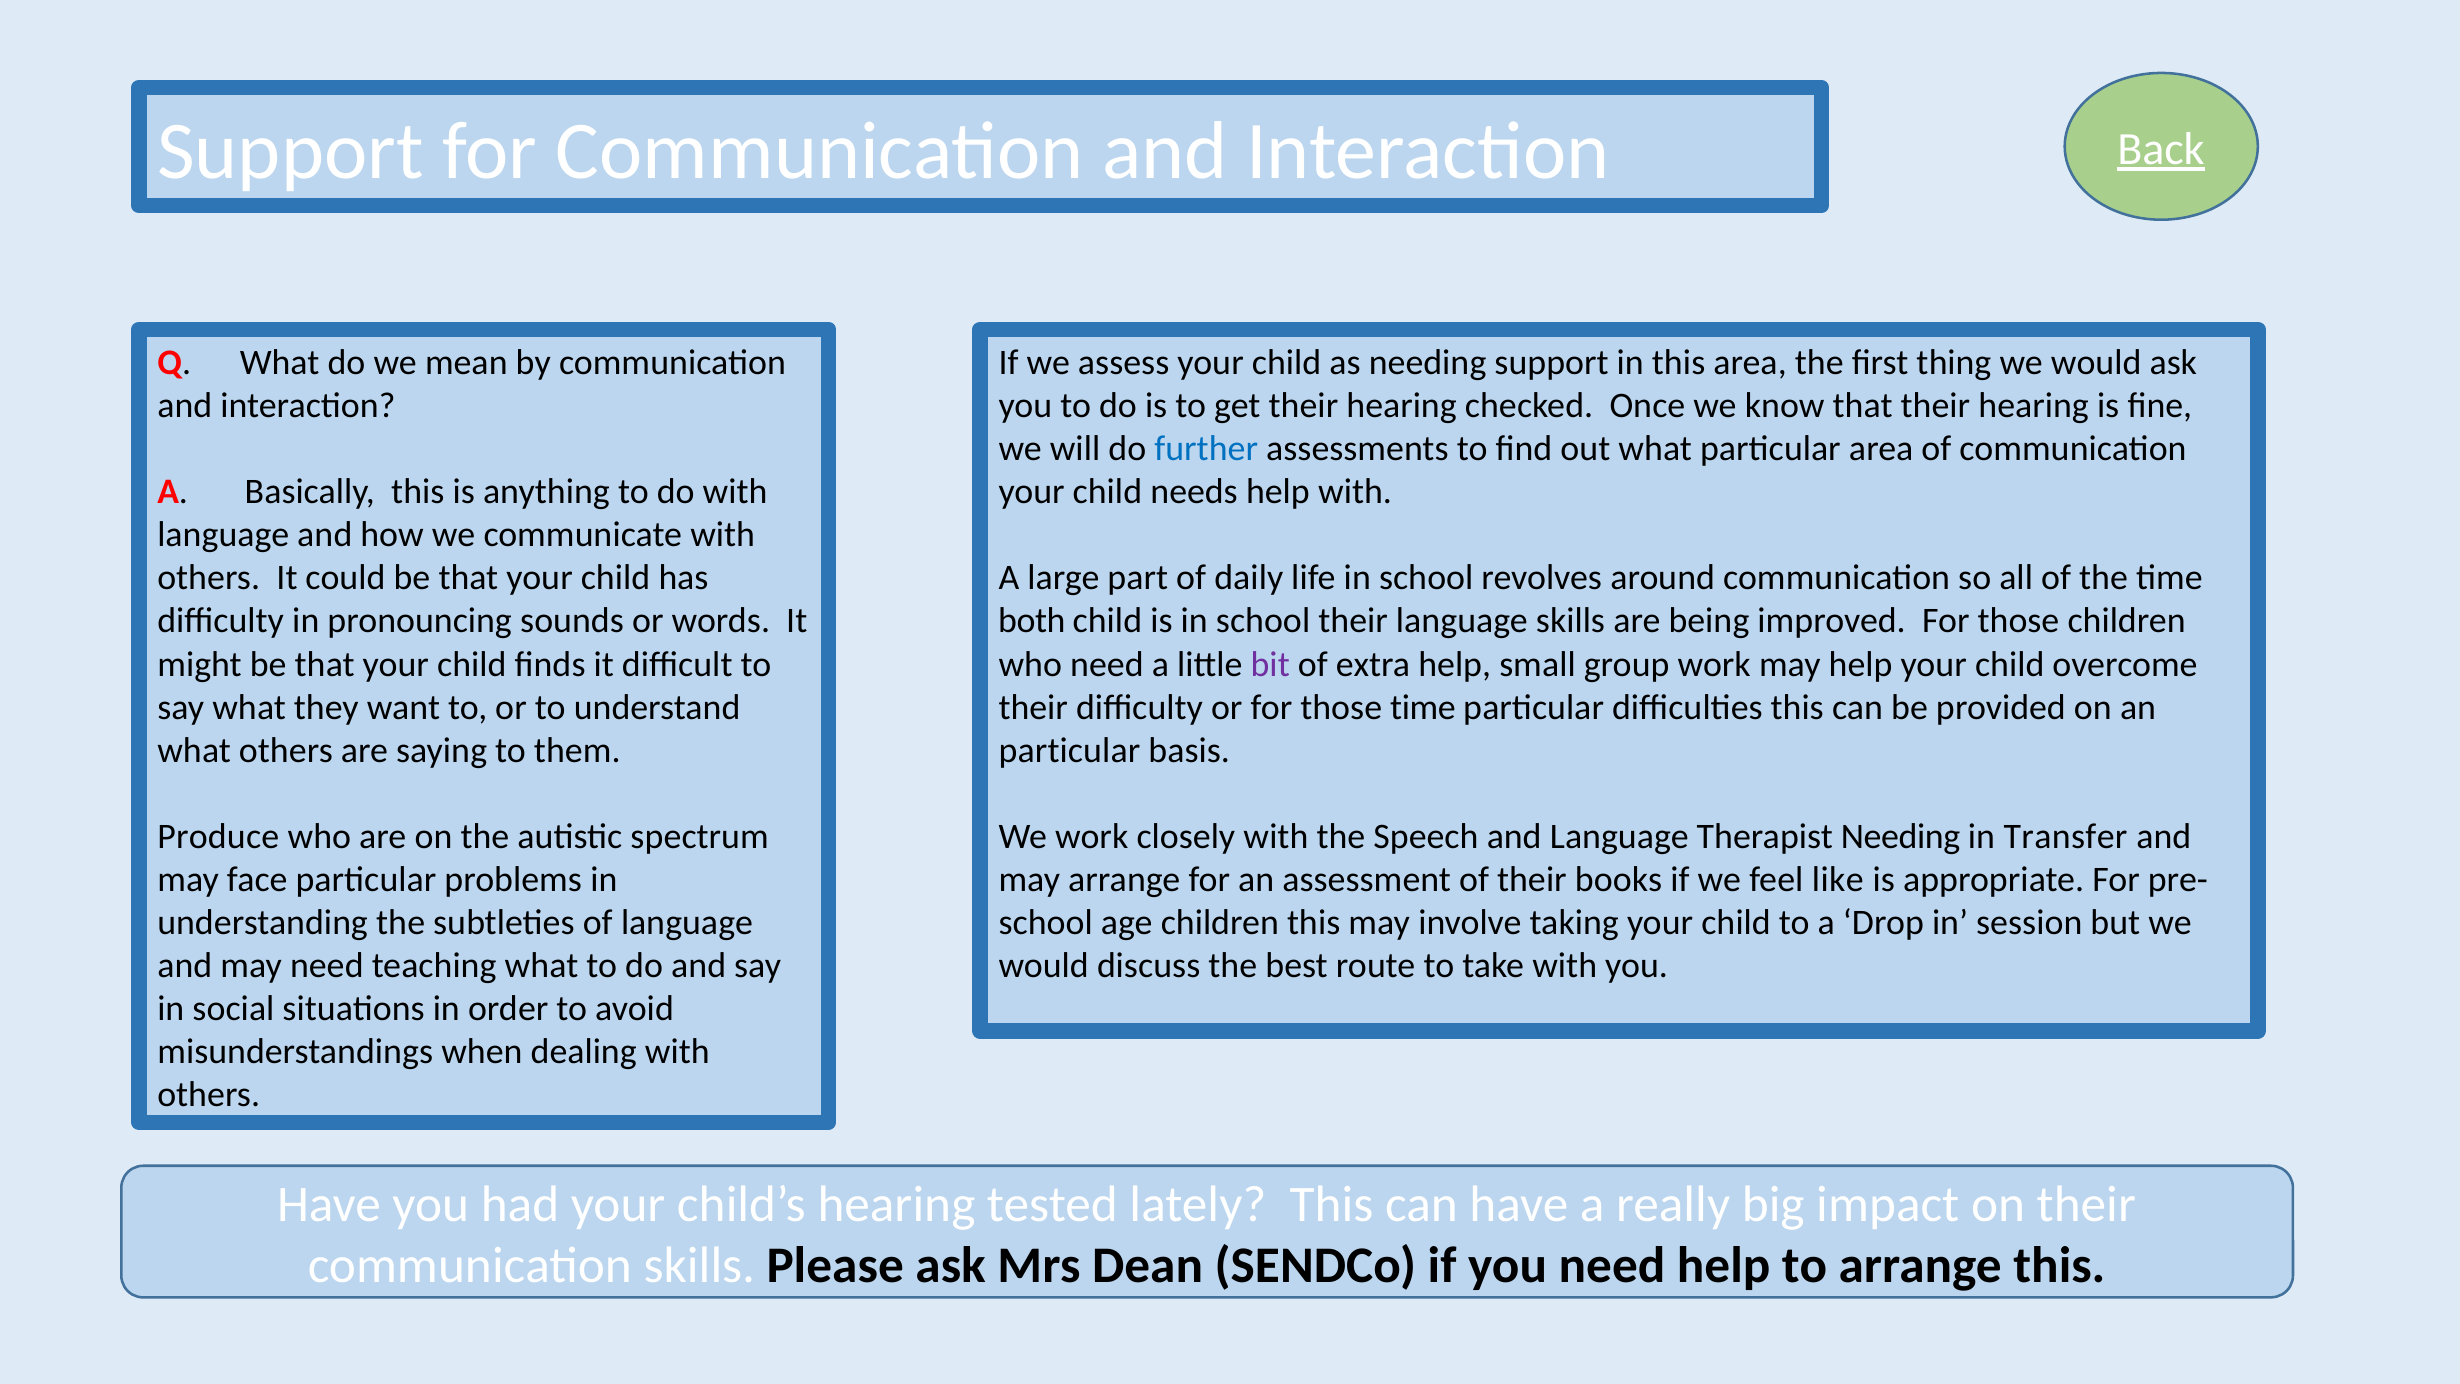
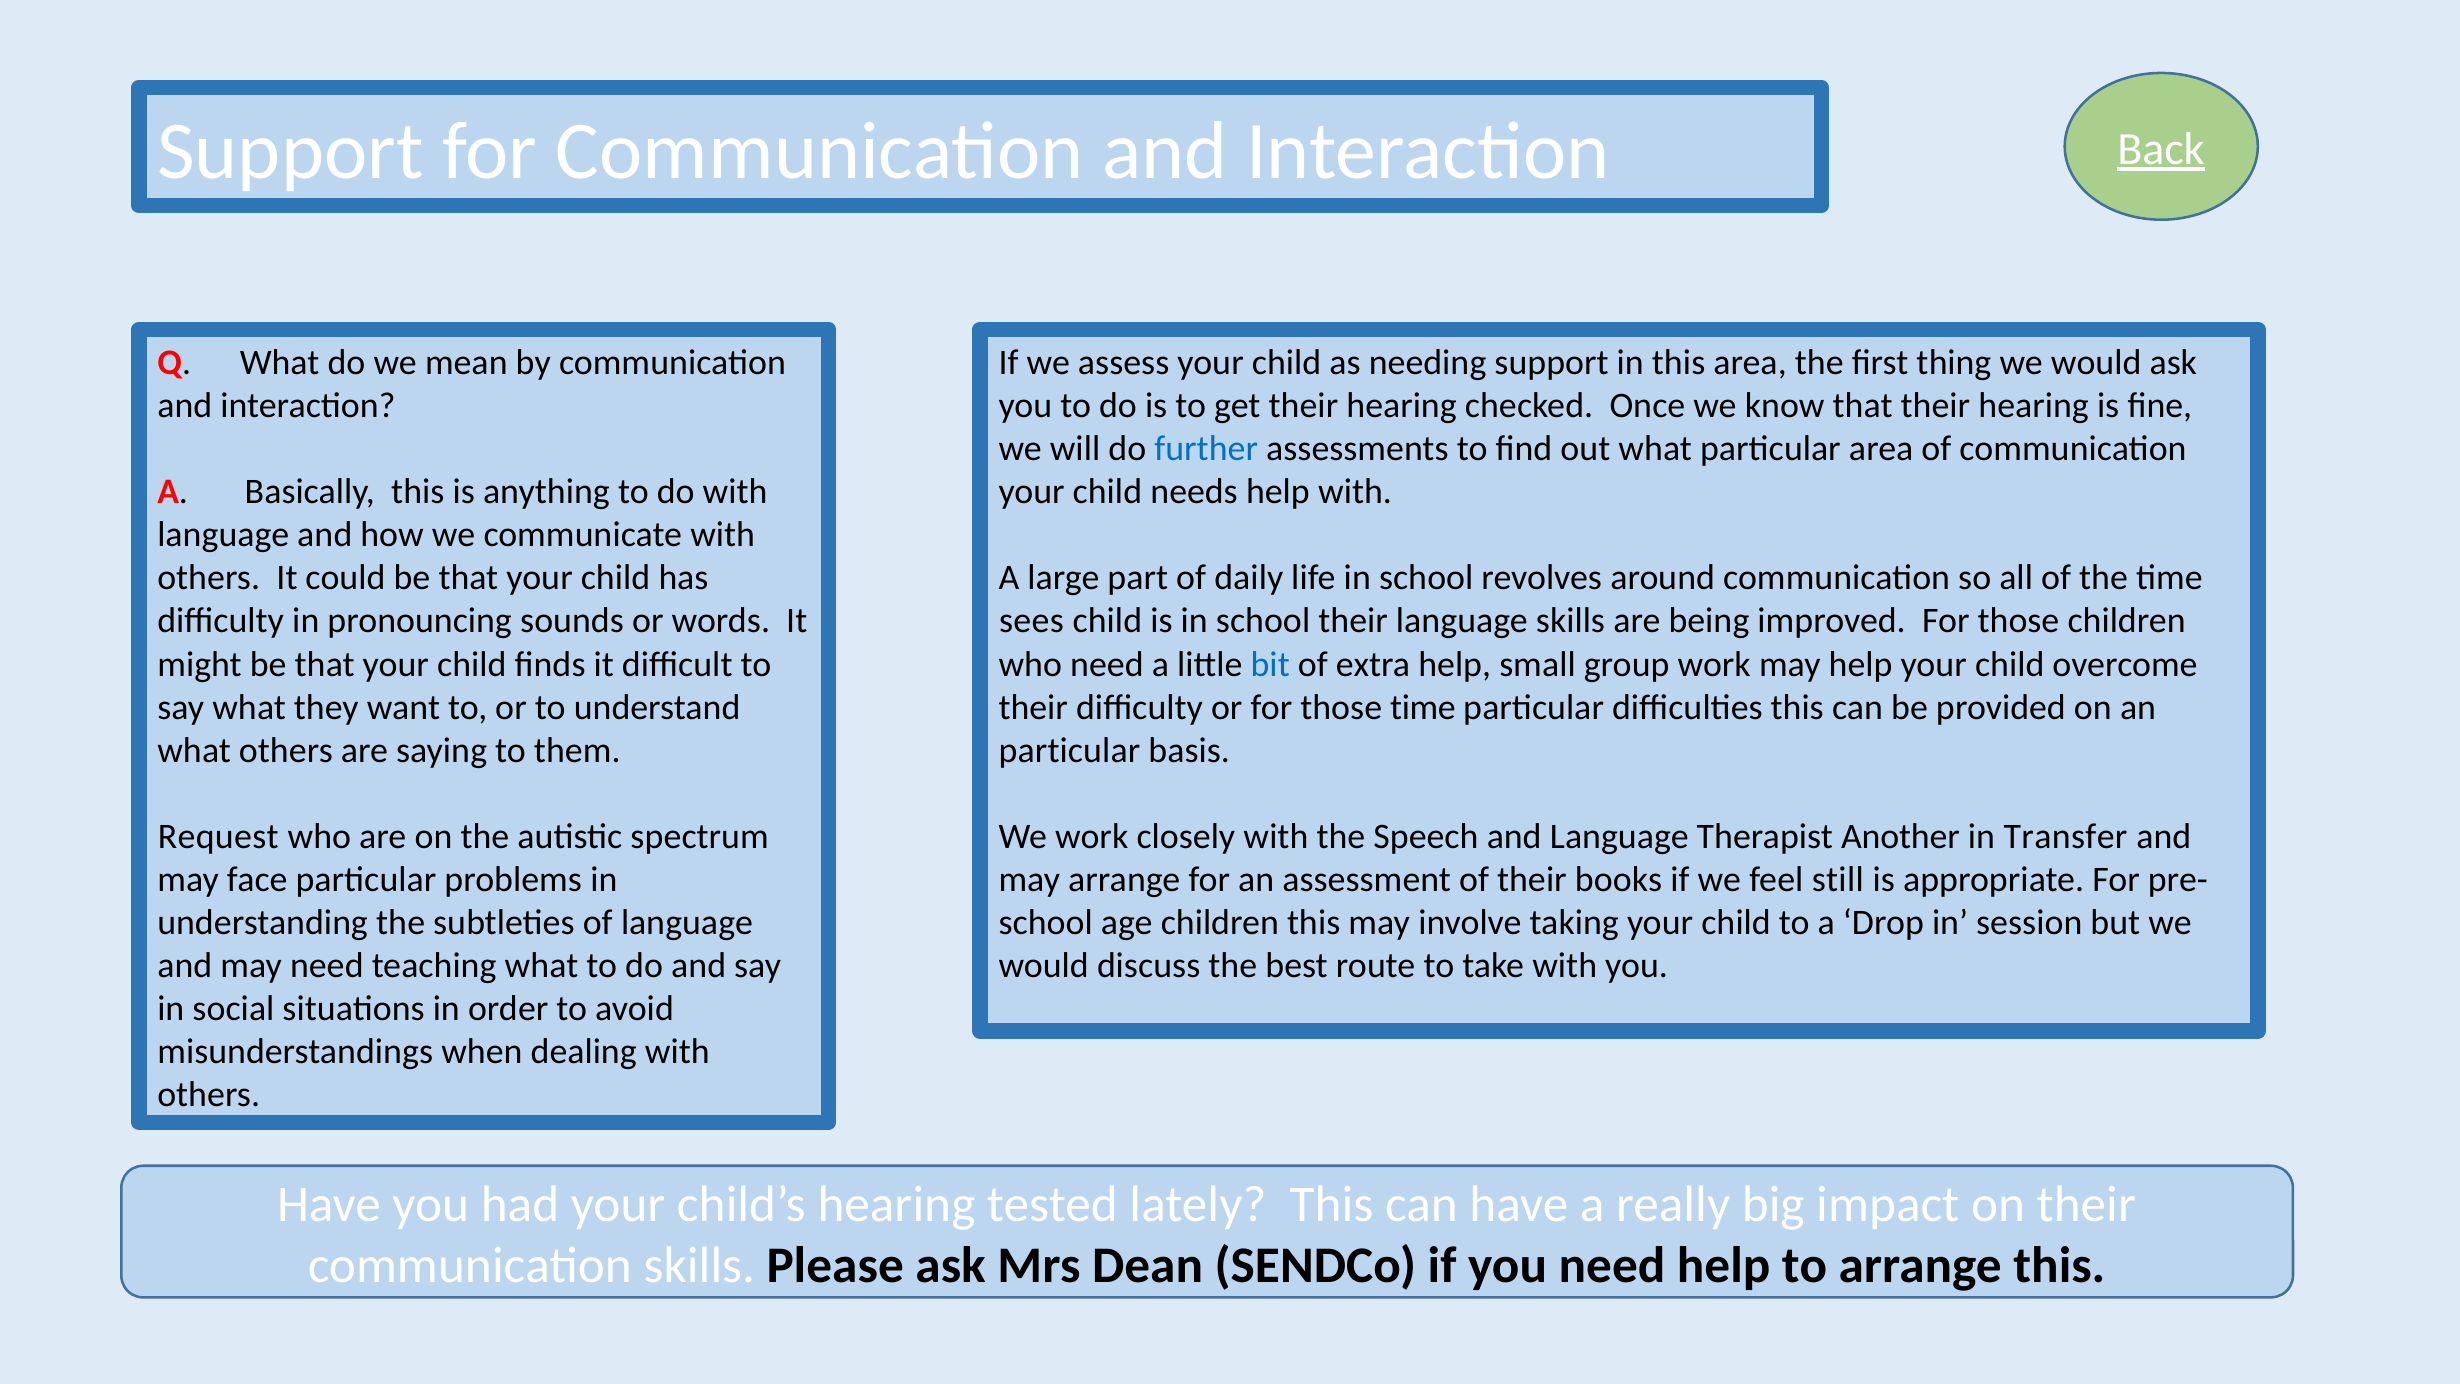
both: both -> sees (1031, 621)
bit colour: purple -> blue (1270, 664)
Produce: Produce -> Request (218, 836)
Therapist Needing: Needing -> Another (1900, 836)
like: like -> still (1838, 879)
